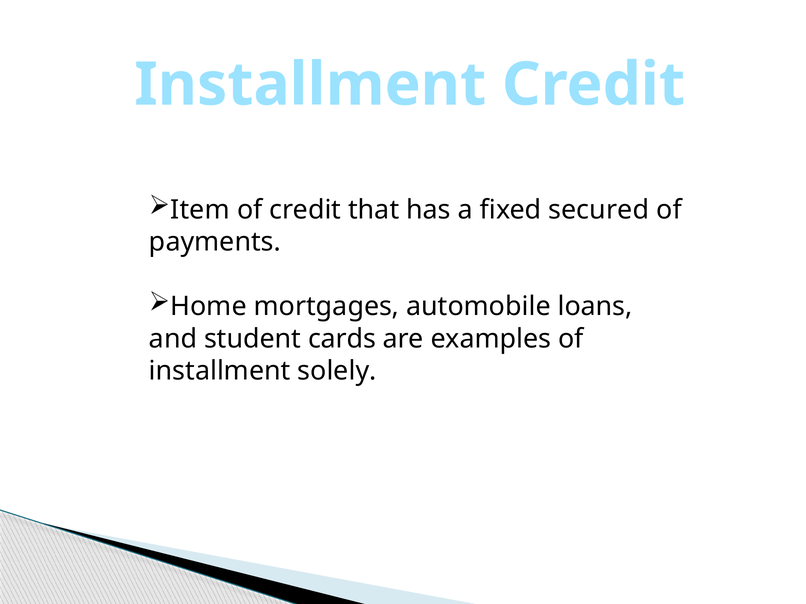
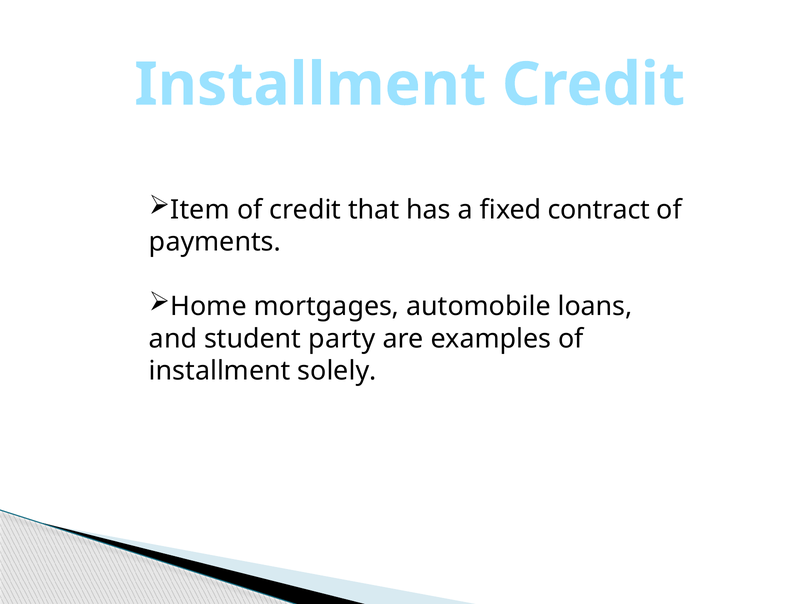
secured: secured -> contract (599, 210)
cards: cards -> party (342, 339)
